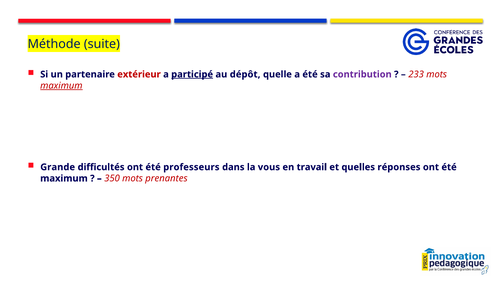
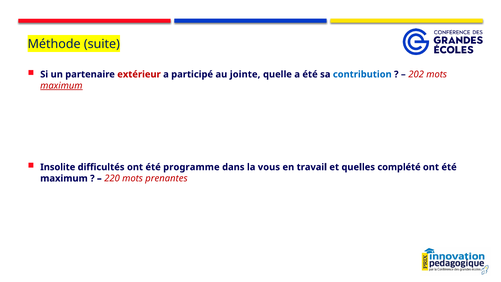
participé underline: present -> none (192, 74)
dépôt: dépôt -> jointe (245, 74)
contribution colour: purple -> blue (362, 74)
233: 233 -> 202 (416, 74)
Grande: Grande -> Insolite (58, 167)
professeurs: professeurs -> programme (191, 167)
réponses: réponses -> complété (399, 167)
350: 350 -> 220 (112, 178)
